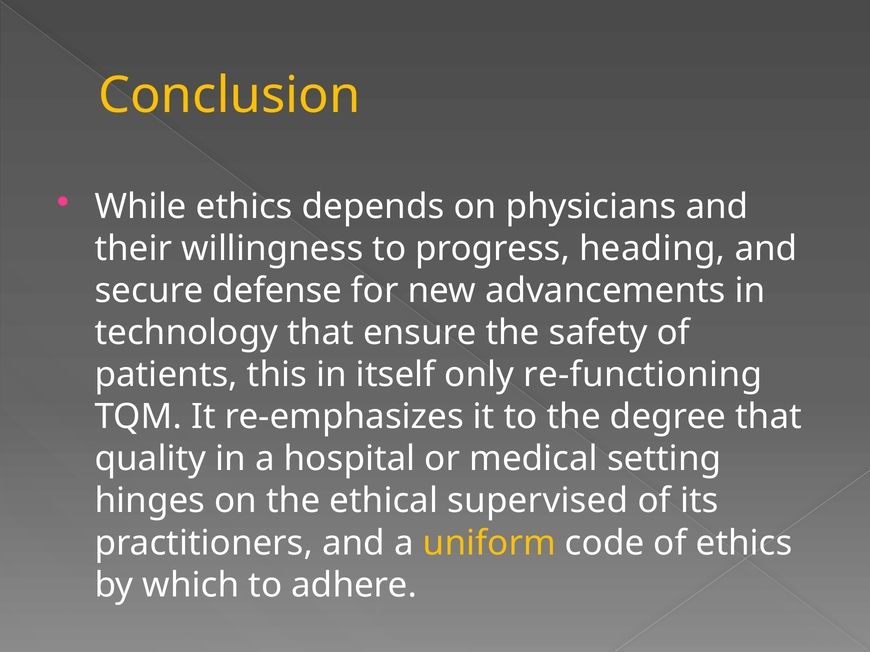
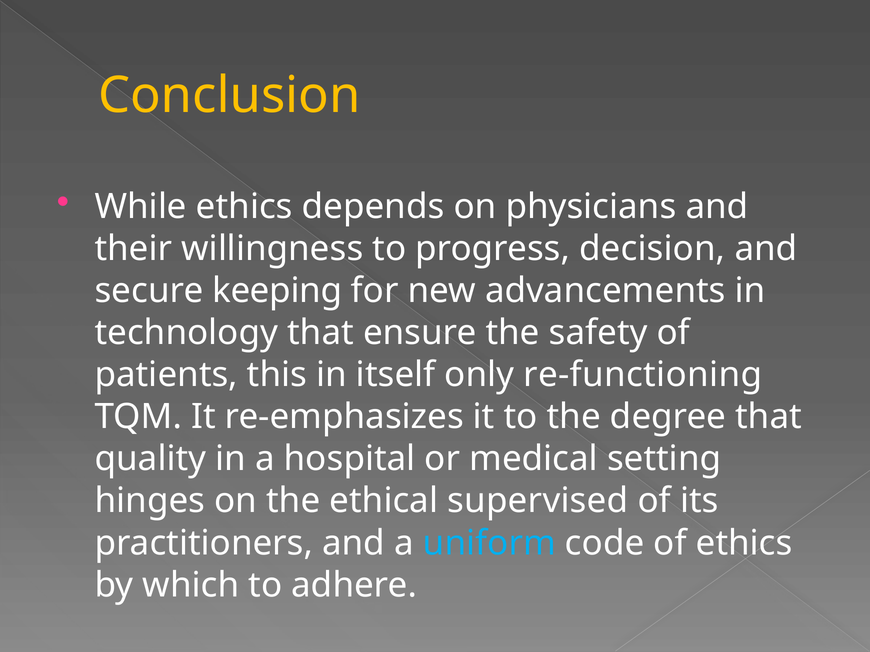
heading: heading -> decision (652, 249)
defense: defense -> keeping (277, 291)
uniform colour: yellow -> light blue (489, 543)
